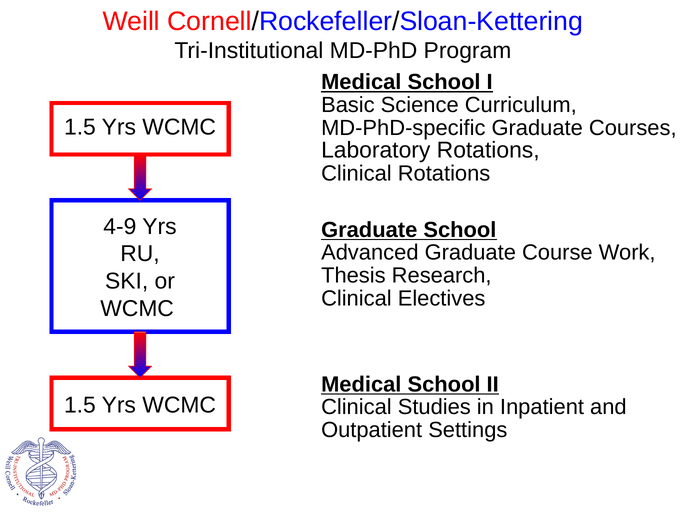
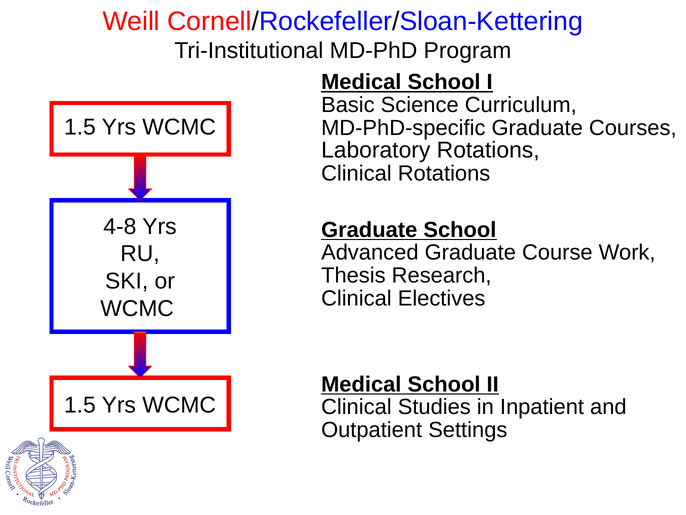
4-9: 4-9 -> 4-8 (120, 226)
